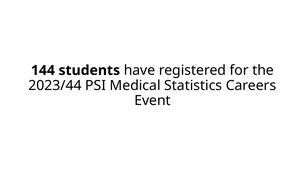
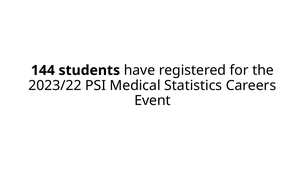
2023/44: 2023/44 -> 2023/22 (55, 86)
